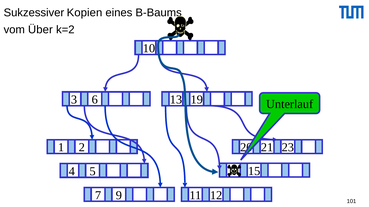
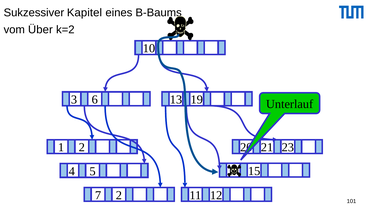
Kopien: Kopien -> Kapitel (84, 13)
7 9: 9 -> 2 (119, 196)
